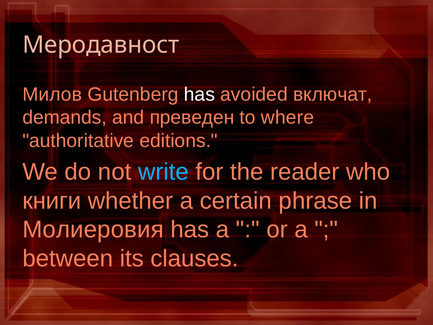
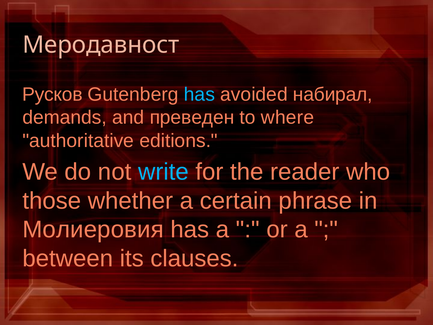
Милов: Милов -> Русков (52, 94)
has colour: white -> light blue (199, 94)
включат: включат -> набирал (333, 94)
книги: книги -> those (52, 201)
